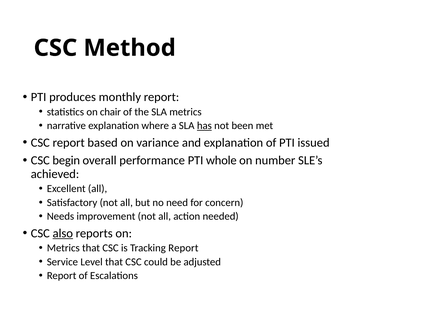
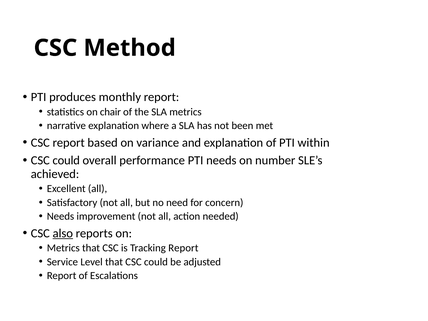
has underline: present -> none (204, 126)
issued: issued -> within (314, 143)
begin: begin -> could (66, 161)
PTI whole: whole -> needs (221, 161)
